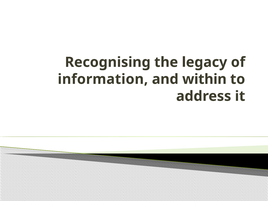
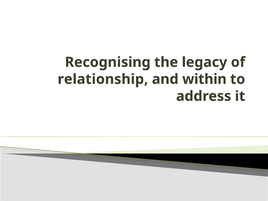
information: information -> relationship (103, 79)
